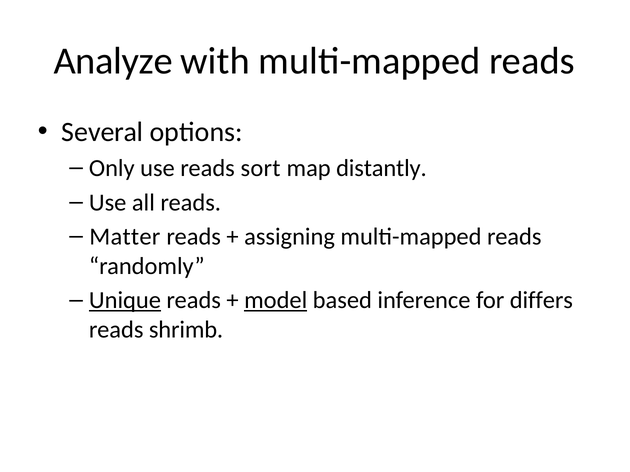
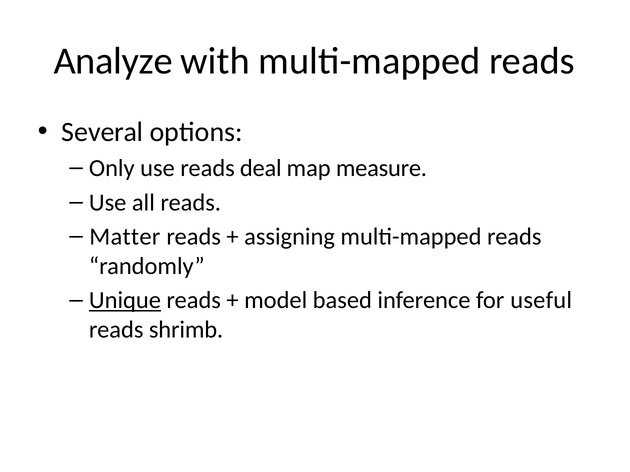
sort: sort -> deal (261, 168)
distantly: distantly -> measure (381, 168)
model underline: present -> none (276, 301)
differs: differs -> useful (541, 301)
